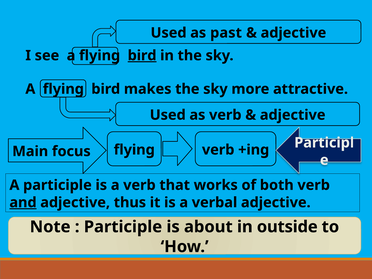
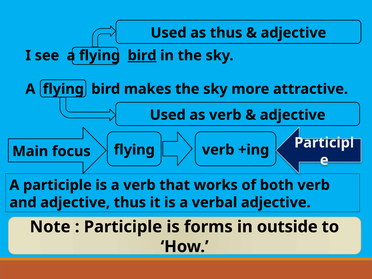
as past: past -> thus (226, 33)
and underline: present -> none (23, 202)
about: about -> forms (208, 227)
